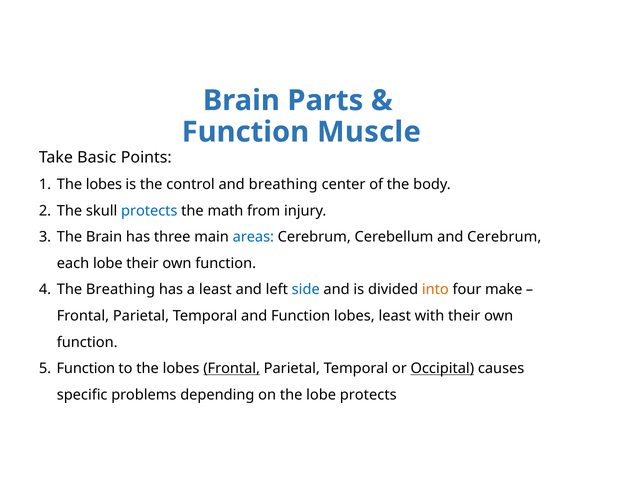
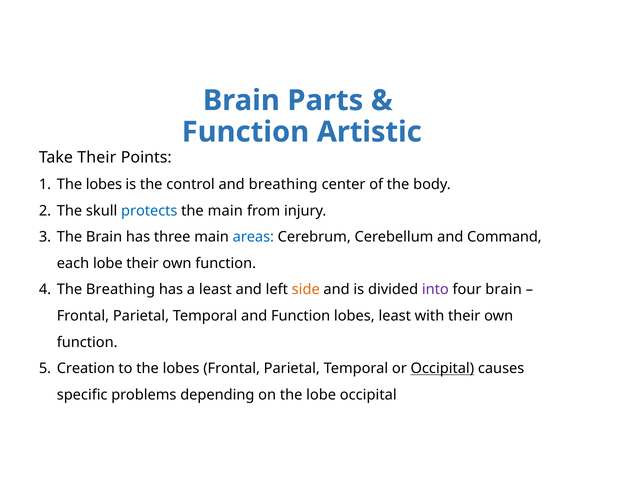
Muscle: Muscle -> Artistic (369, 132)
Take Basic: Basic -> Their (97, 158)
the math: math -> main (225, 211)
and Cerebrum: Cerebrum -> Command (504, 237)
side colour: blue -> orange (306, 290)
into colour: orange -> purple (435, 290)
four make: make -> brain (504, 290)
Function: Function -> Creation (86, 369)
Frontal underline: present -> none (232, 369)
lobe protects: protects -> occipital (368, 395)
